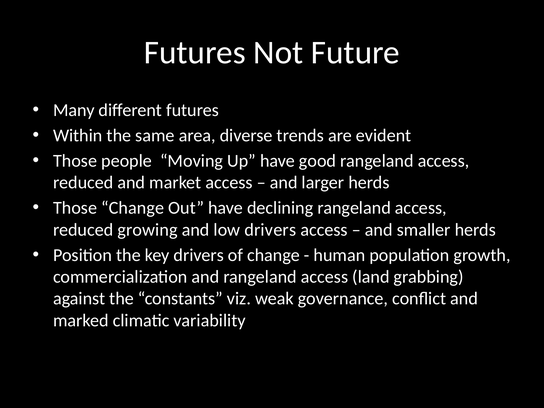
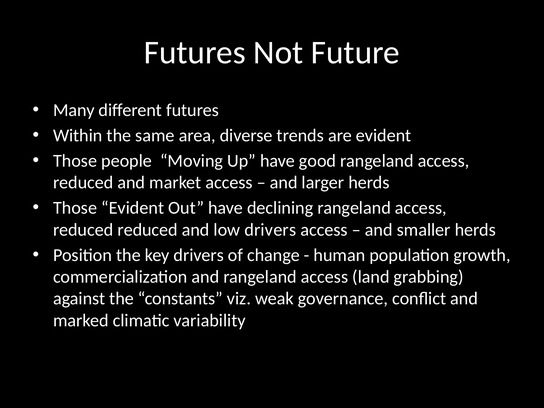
Those Change: Change -> Evident (133, 208)
reduced growing: growing -> reduced (148, 230)
